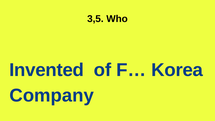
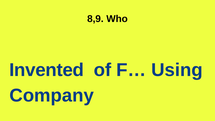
3,5: 3,5 -> 8,9 (95, 19)
Korea: Korea -> Using (177, 70)
